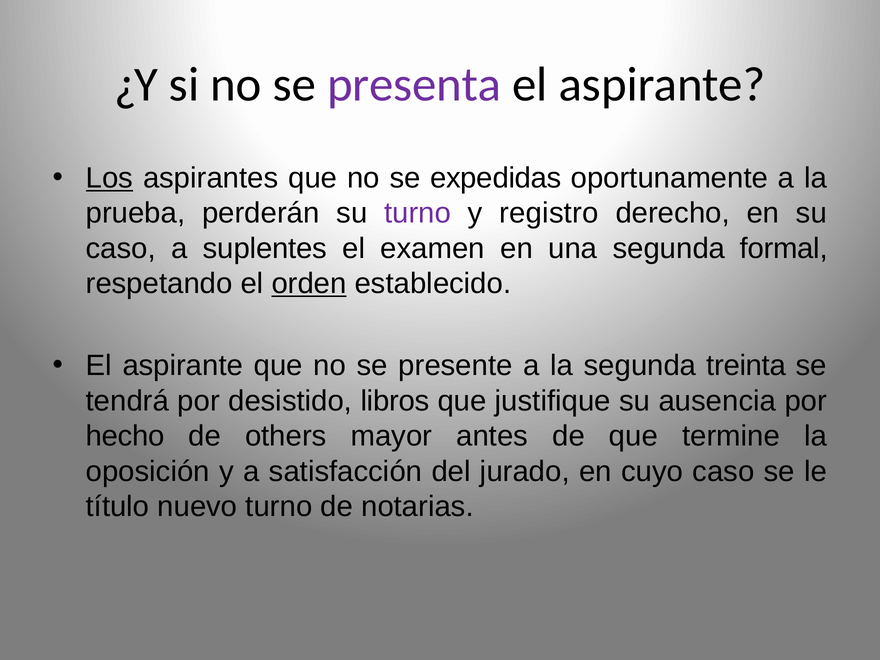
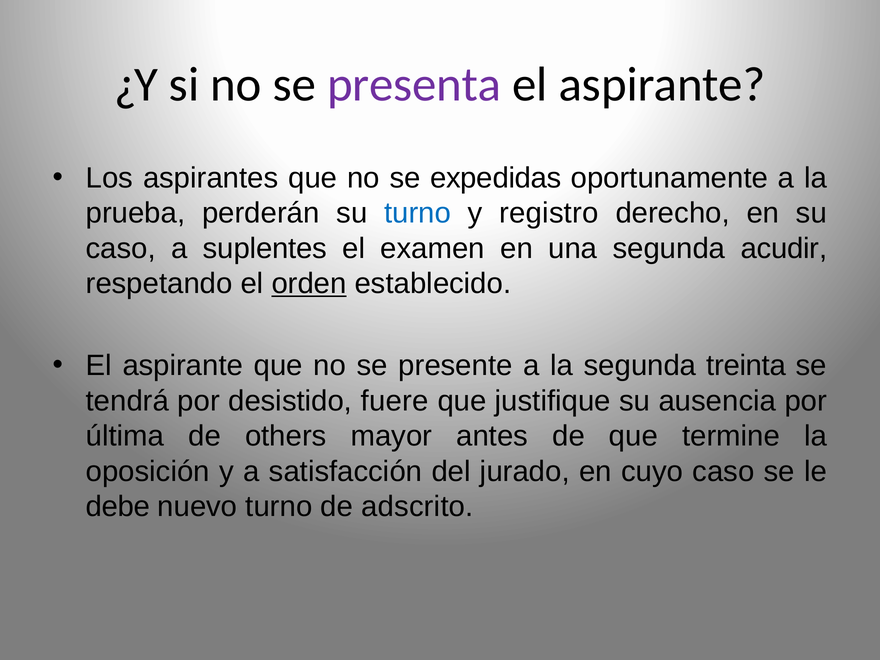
Los underline: present -> none (109, 178)
turno colour: purple -> blue (418, 213)
formal: formal -> acudir (784, 248)
libros: libros -> fuere (395, 401)
hecho: hecho -> última (125, 436)
título: título -> debe (118, 507)
notarias: notarias -> adscrito (417, 507)
